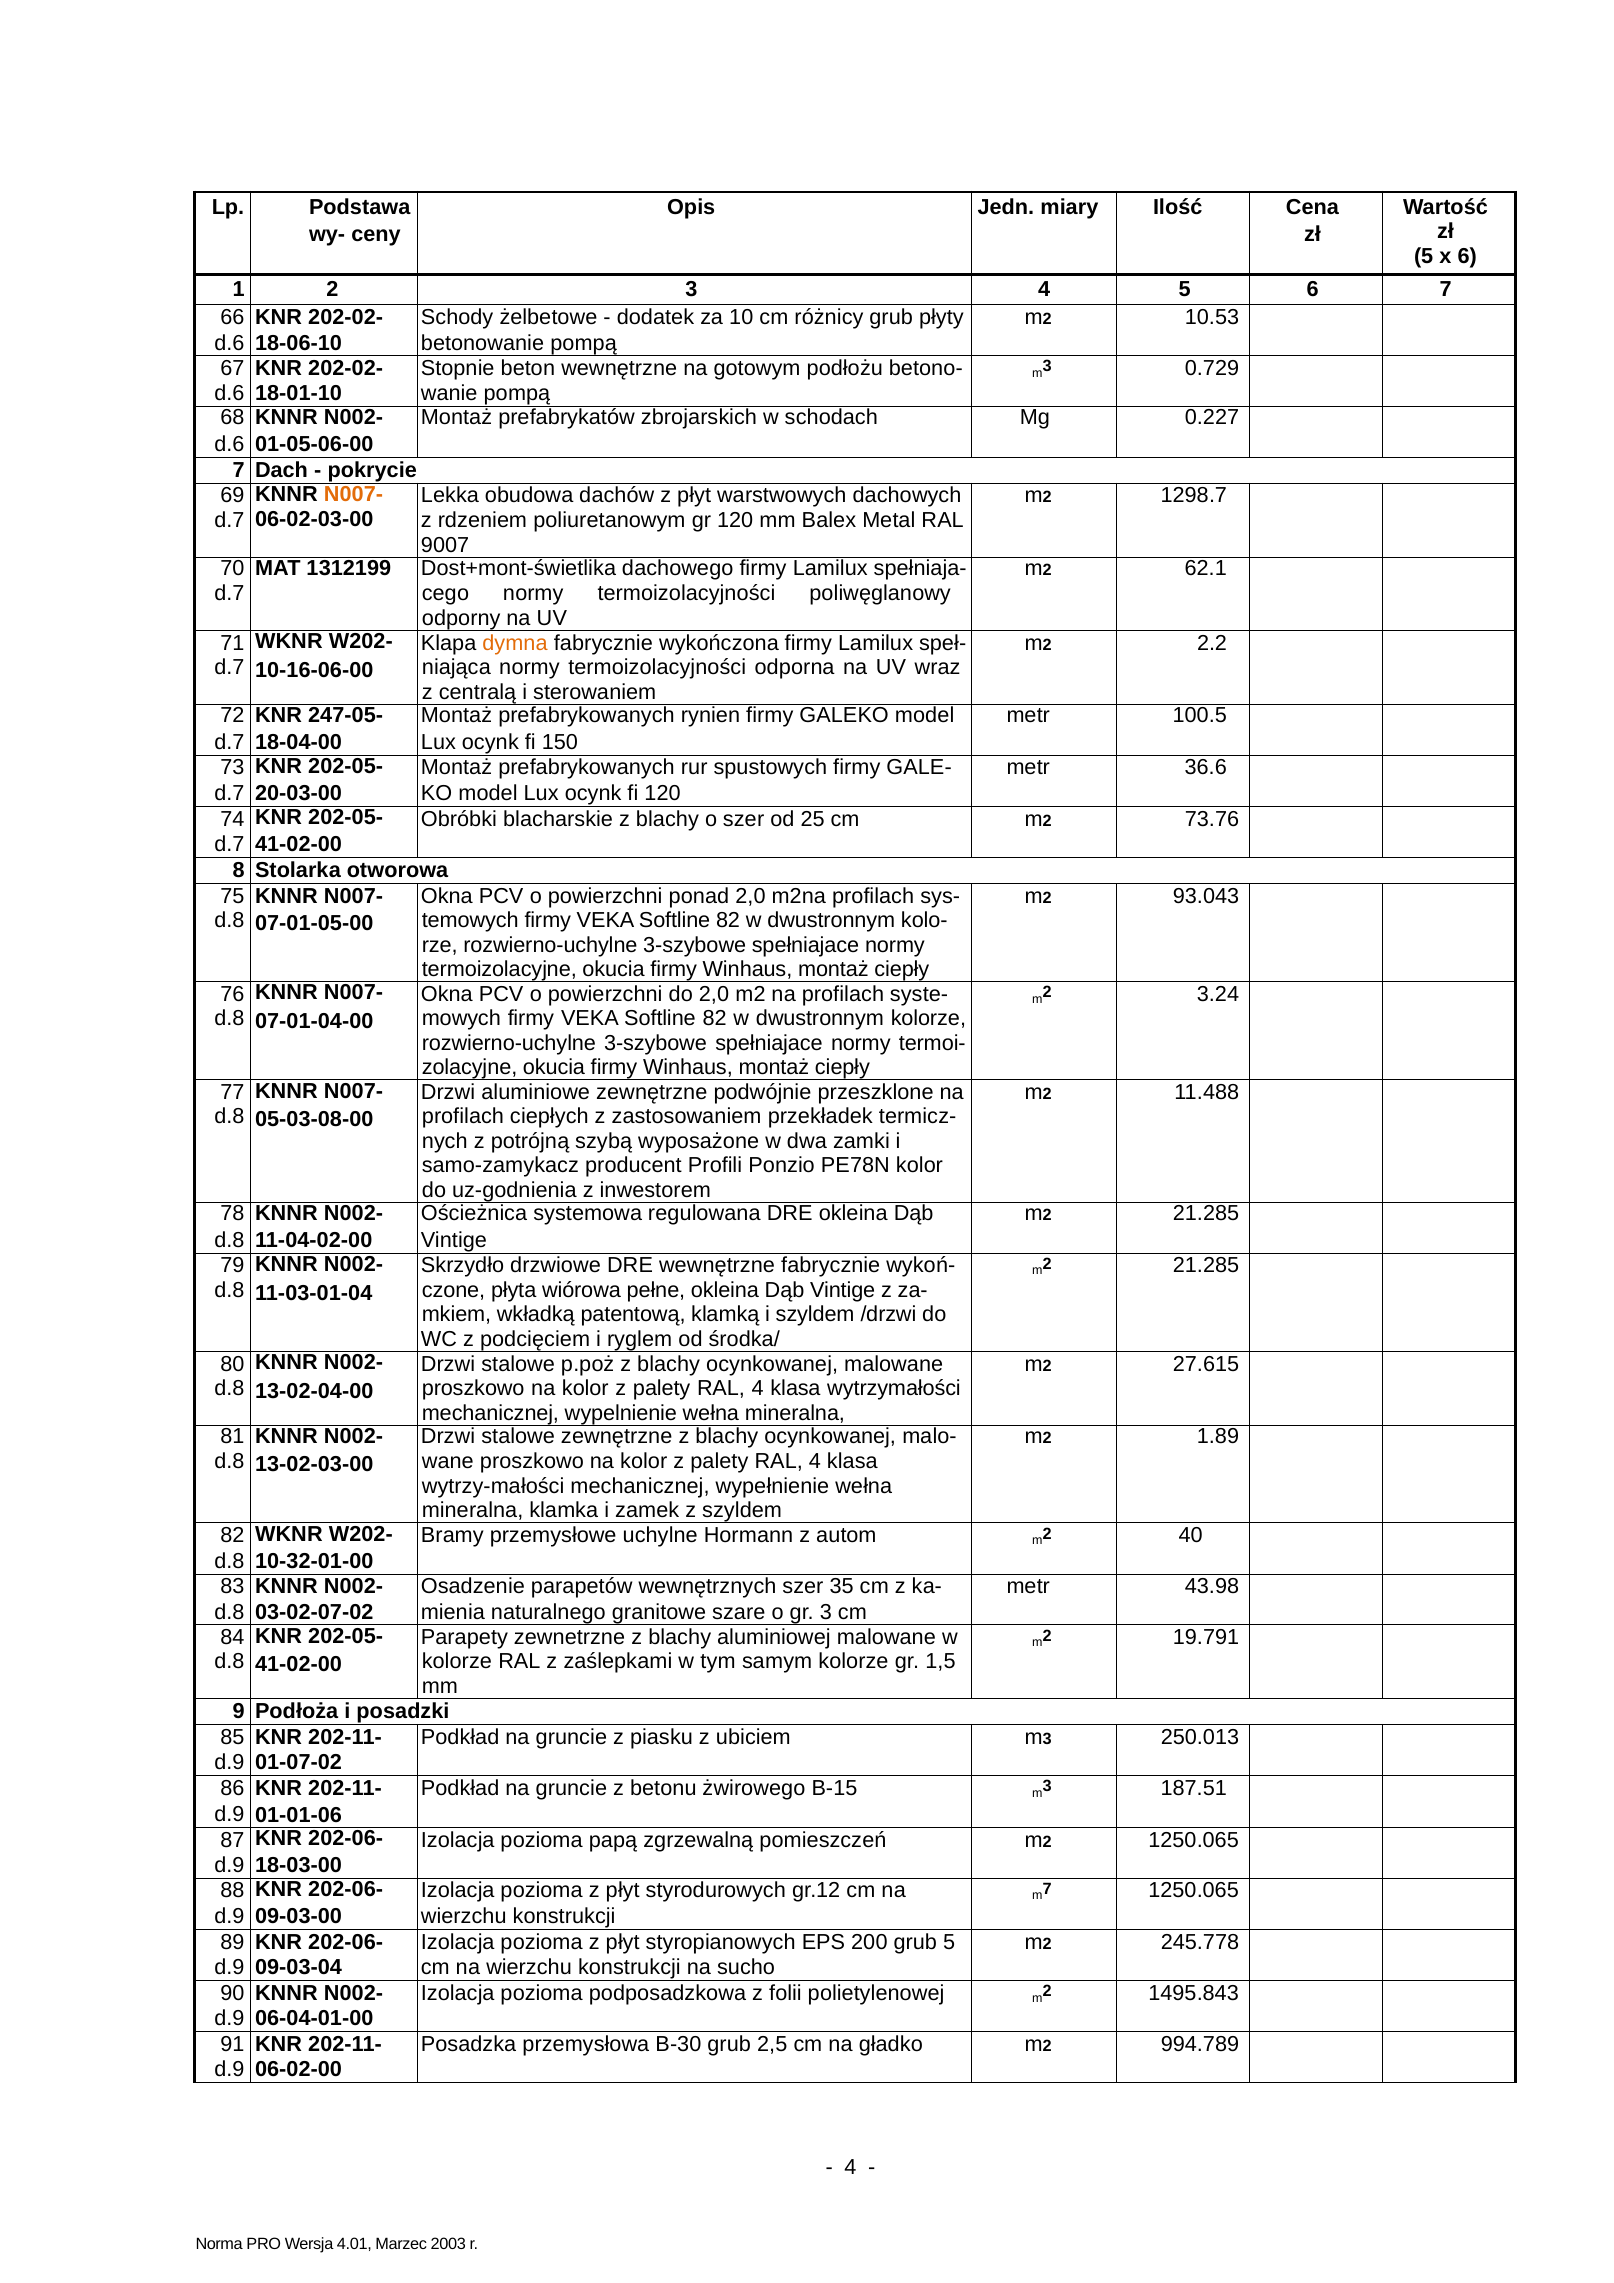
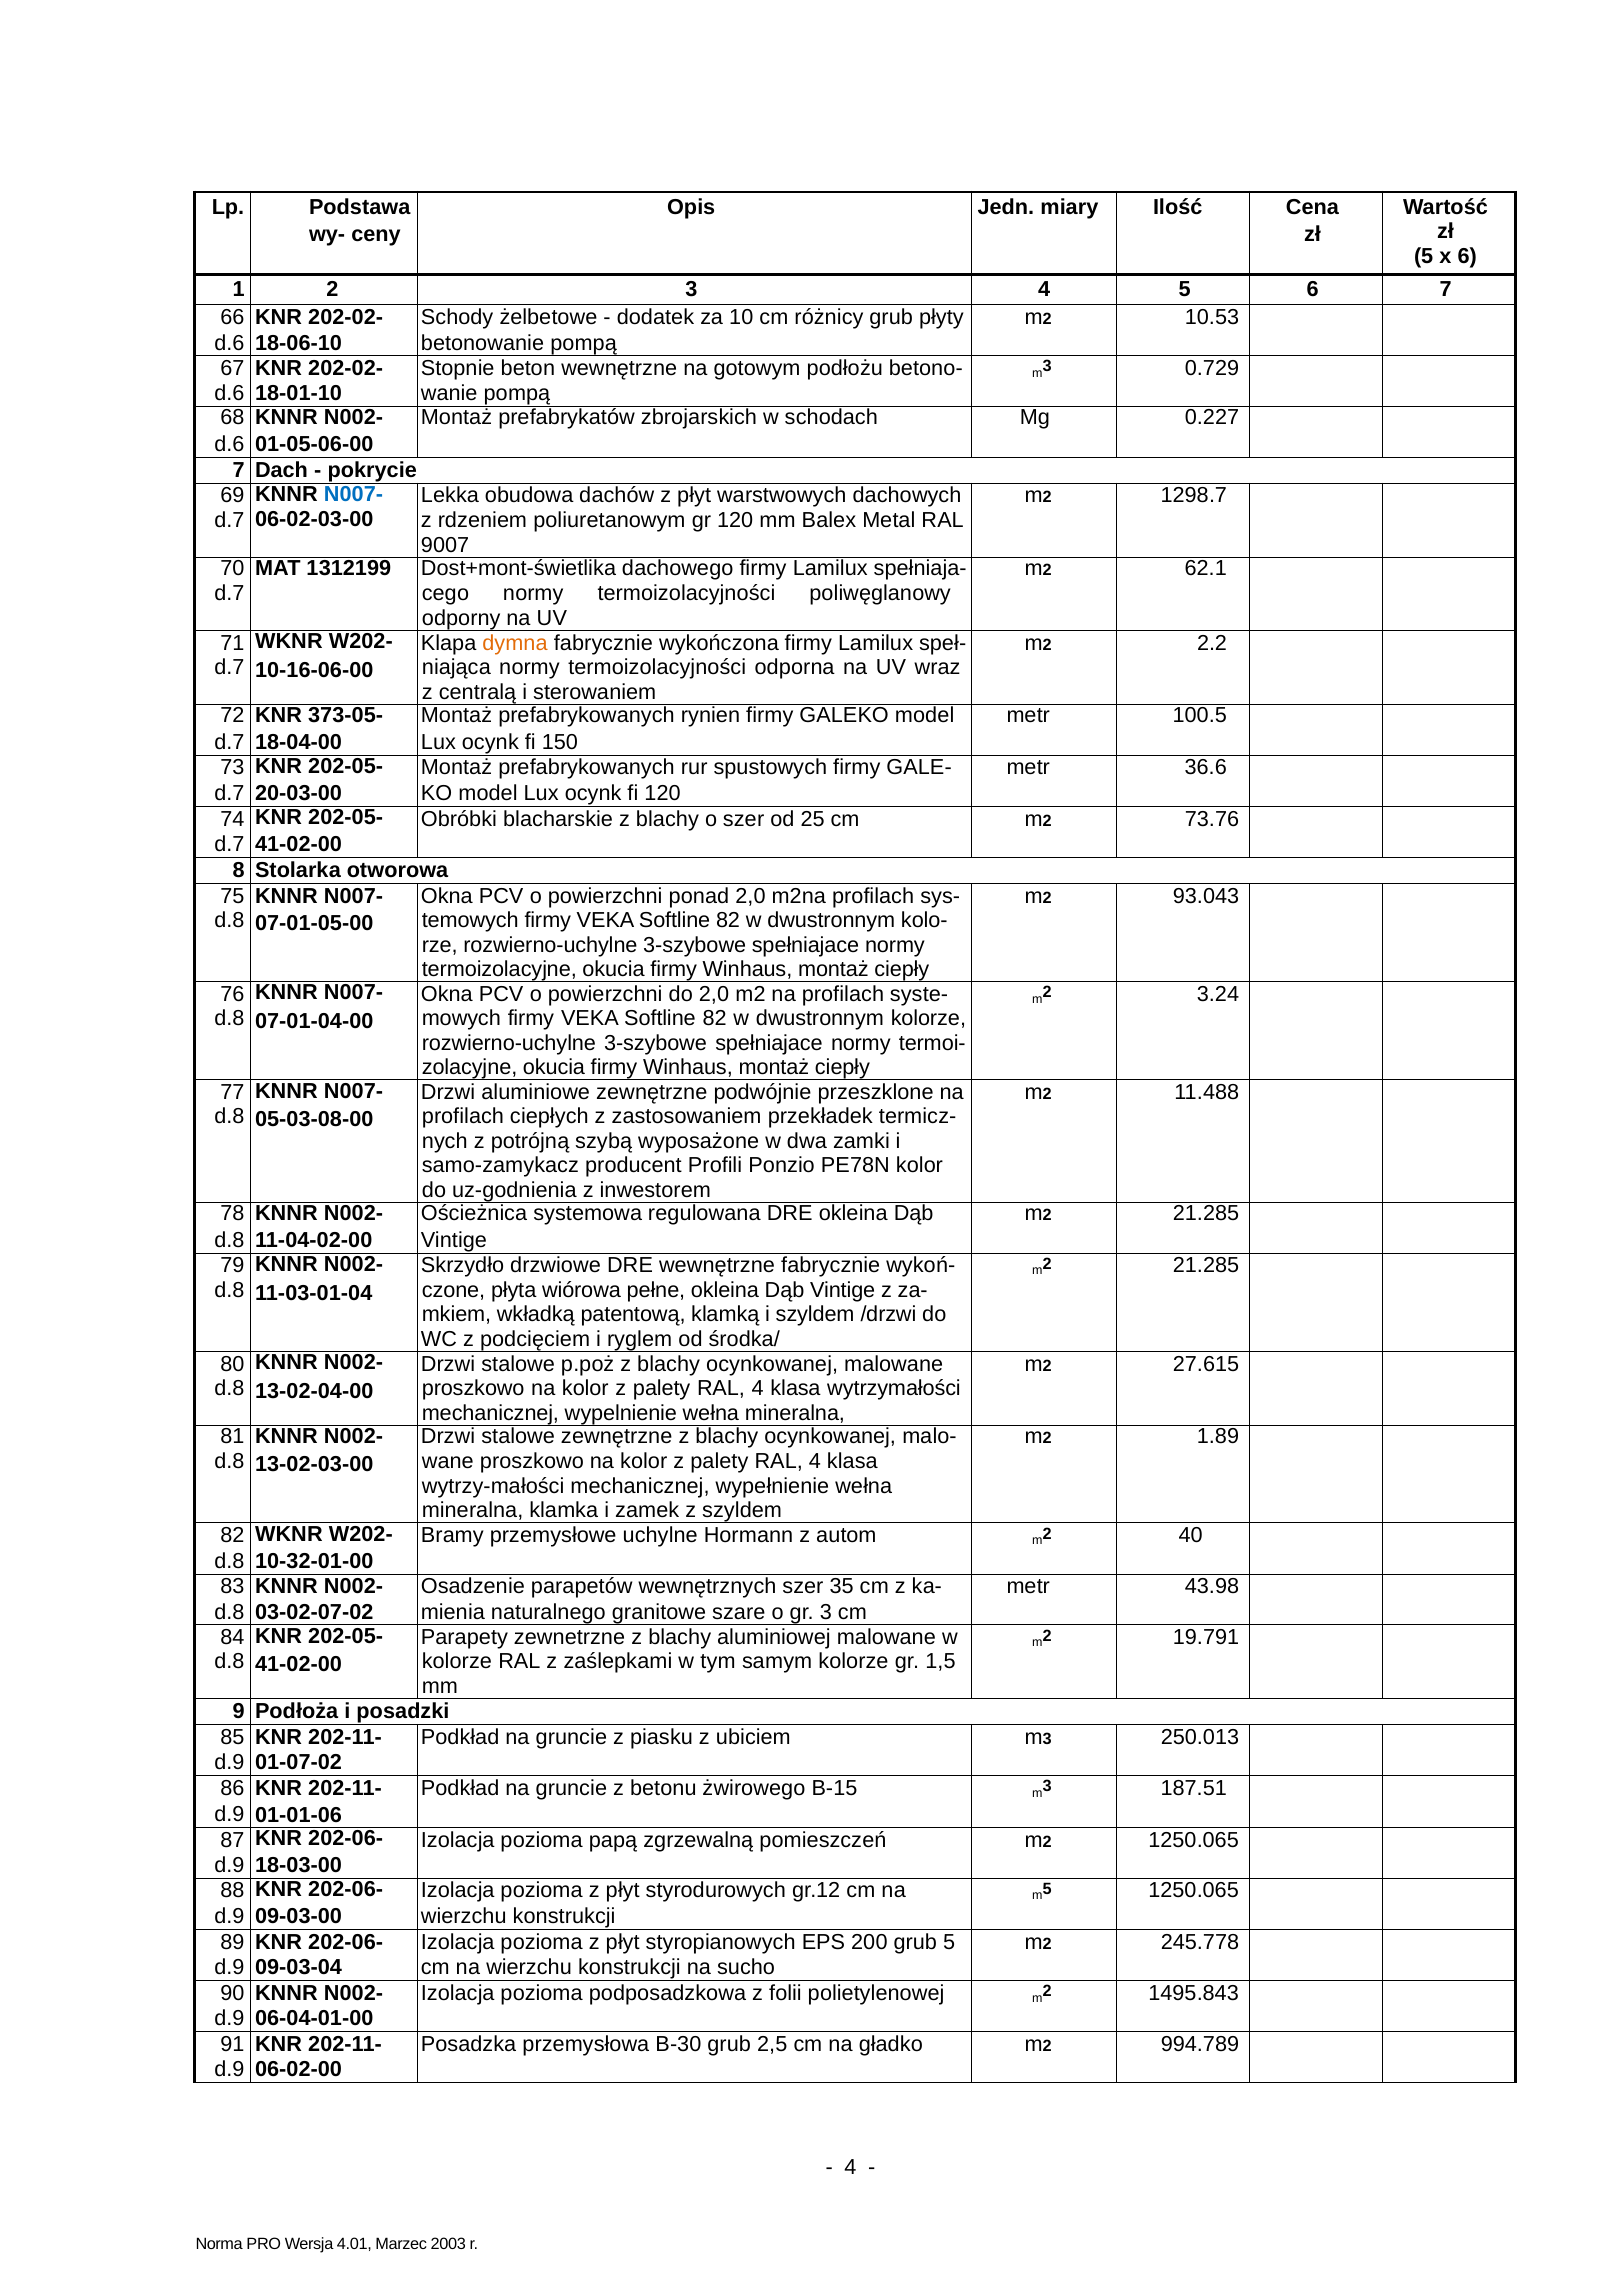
N007- colour: orange -> blue (354, 494)
247-05-: 247-05- -> 373-05- (346, 715)
7: 7 -> 5 (1047, 1889)
